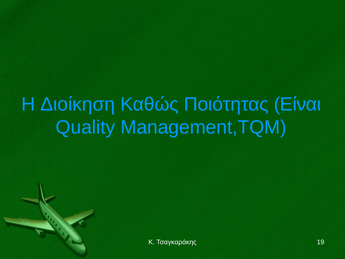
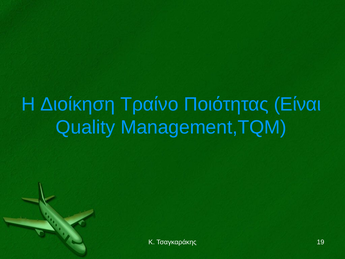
Καθώς: Καθώς -> Τραίνο (149, 104)
